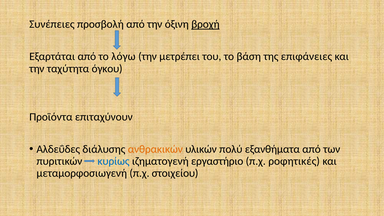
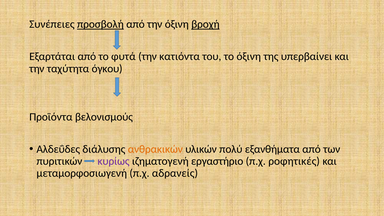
προσβολή underline: none -> present (100, 24)
λόγω: λόγω -> φυτά (123, 56)
μετρέπει: μετρέπει -> κατιόντα (180, 56)
το βάση: βάση -> όξινη (249, 56)
επιφάνειες: επιφάνειες -> υπερβαίνει (307, 56)
επιταχύνουν: επιταχύνουν -> βελονισμούς (104, 117)
κυρίως colour: blue -> purple (113, 161)
στοιχείου: στοιχείου -> αδρανείς (175, 173)
